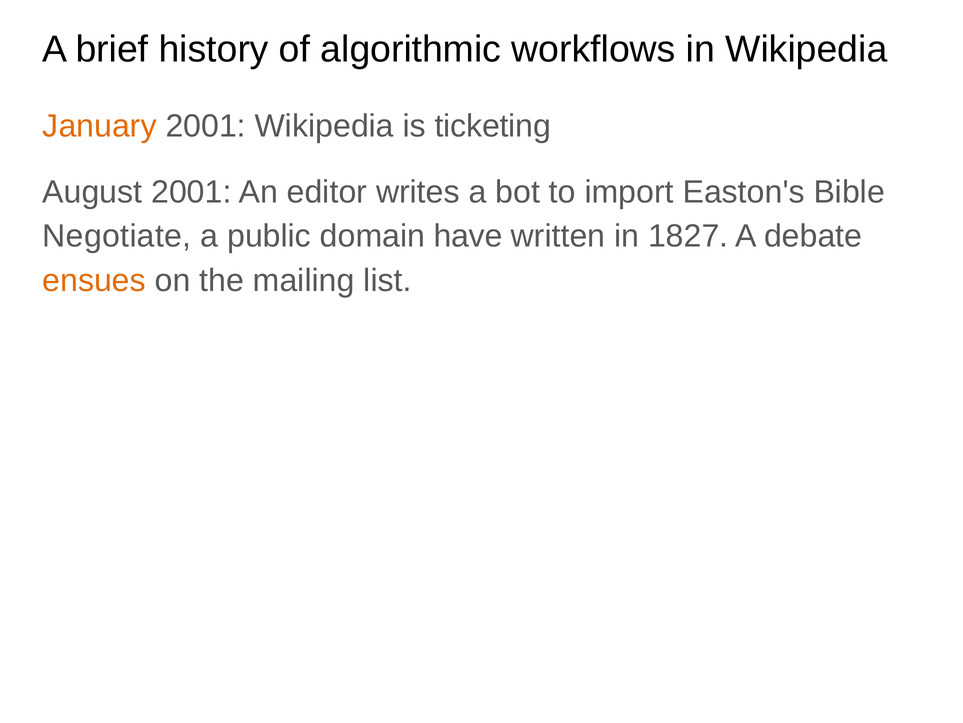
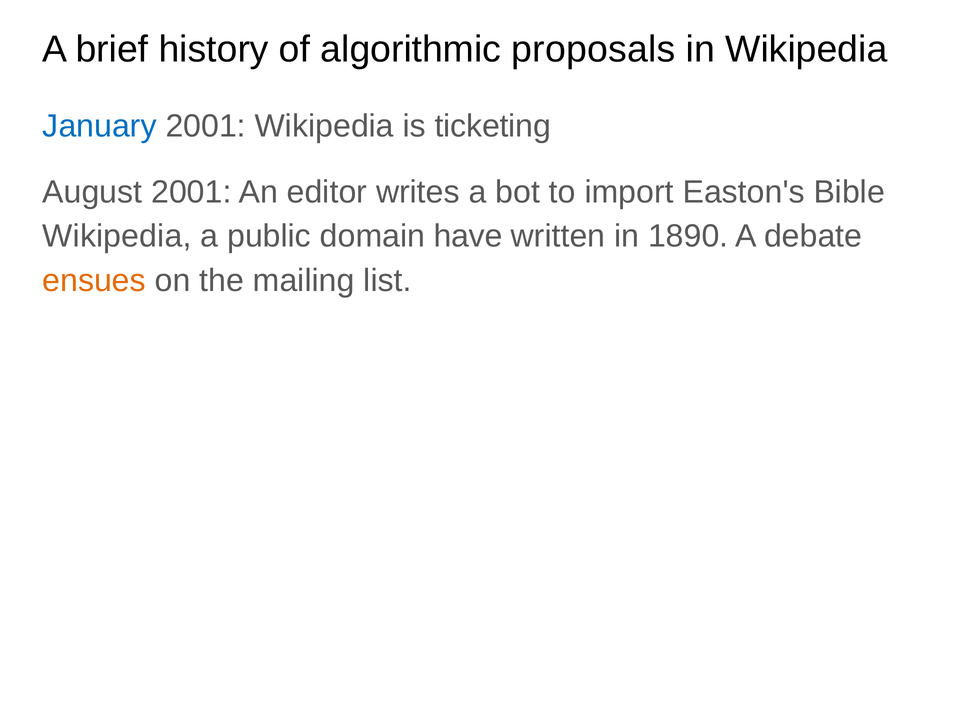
workflows: workflows -> proposals (593, 49)
January colour: orange -> blue (100, 126)
Negotiate: Negotiate -> Wikipedia (117, 236)
1827: 1827 -> 1890 (688, 236)
